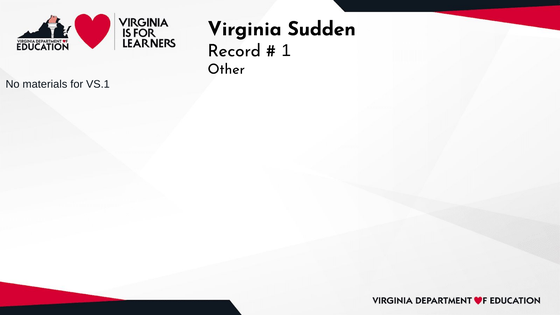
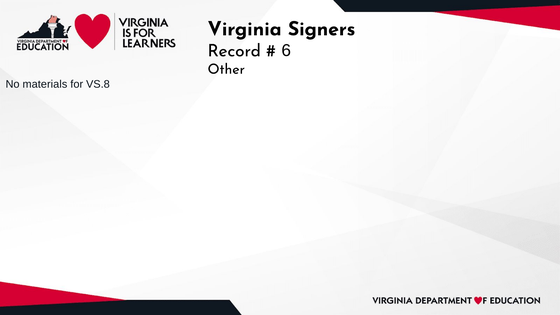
Sudden: Sudden -> Signers (322, 29)
1: 1 -> 6 (286, 51)
VS.1: VS.1 -> VS.8 (98, 84)
